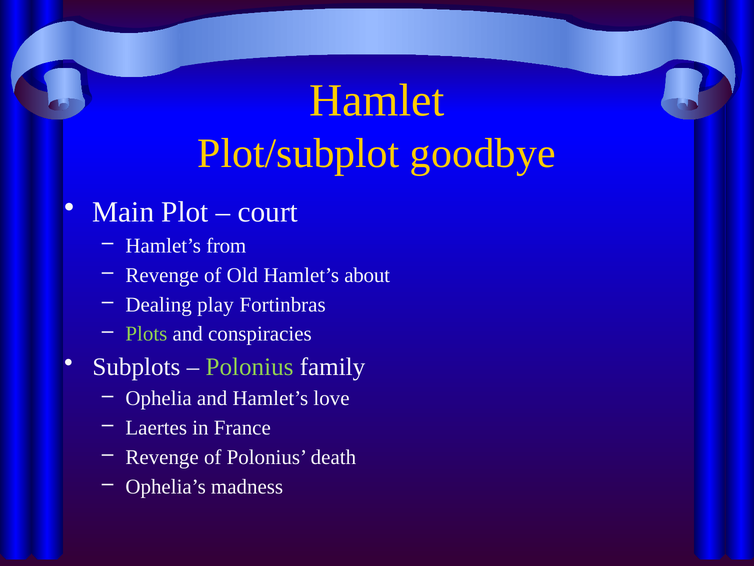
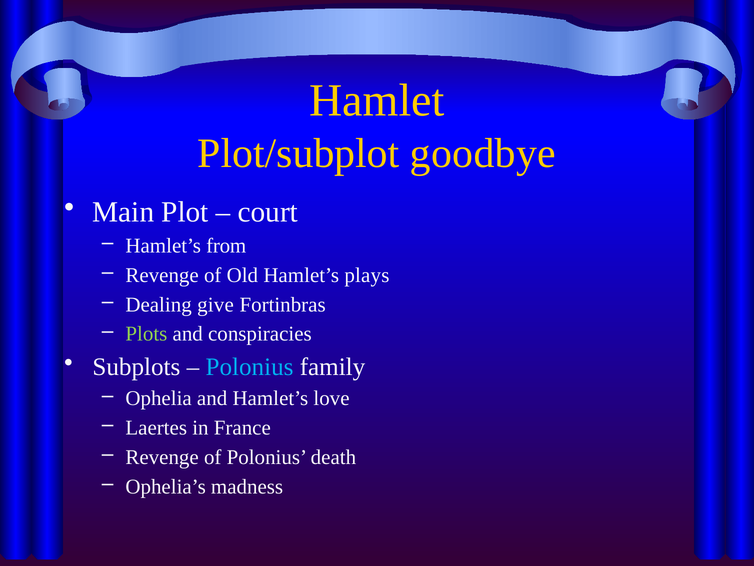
about: about -> plays (367, 275)
play: play -> give (216, 304)
Polonius colour: light green -> light blue (250, 367)
